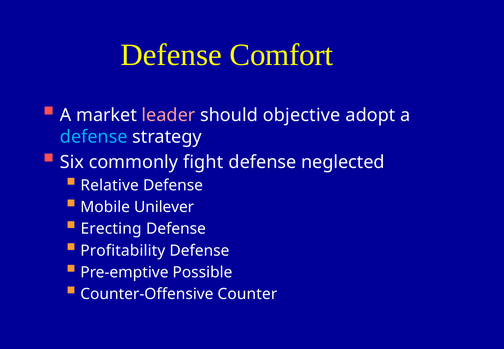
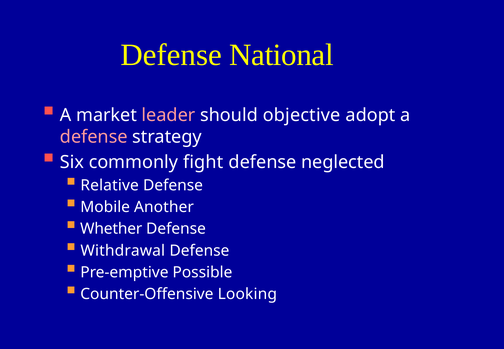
Comfort: Comfort -> National (281, 55)
defense colour: light blue -> pink (94, 137)
Unilever: Unilever -> Another (164, 207)
Erecting: Erecting -> Whether (111, 229)
Profitability: Profitability -> Withdrawal (123, 251)
Counter: Counter -> Looking (247, 294)
